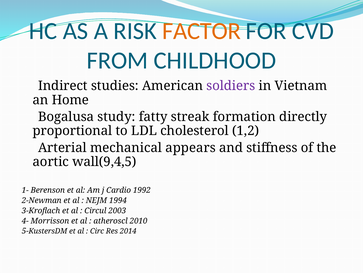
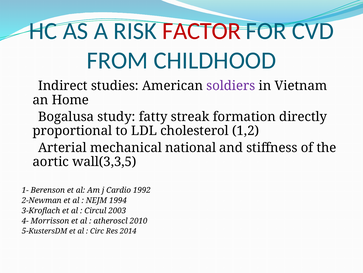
FACTOR colour: orange -> red (201, 31)
appears: appears -> national (191, 147)
wall(9,4,5: wall(9,4,5 -> wall(3,3,5 (104, 161)
